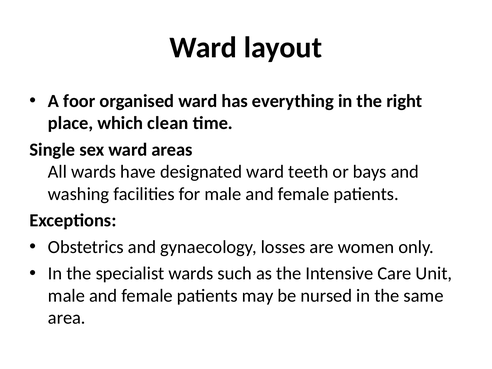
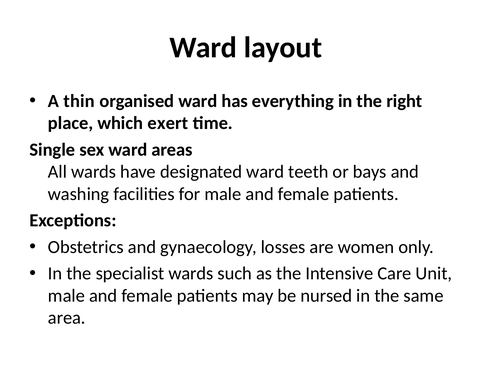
foor: foor -> thin (79, 101)
clean: clean -> exert (168, 123)
